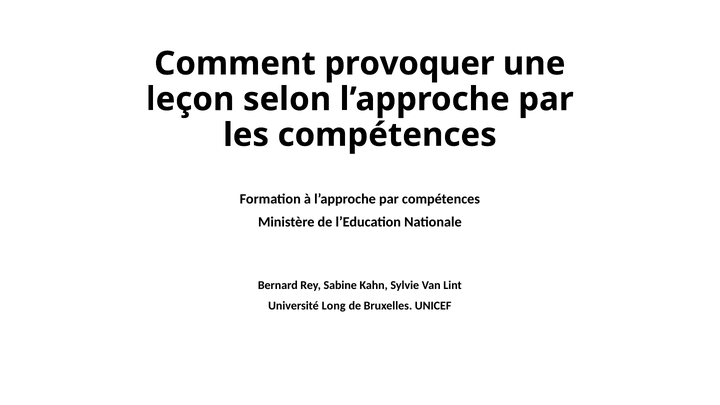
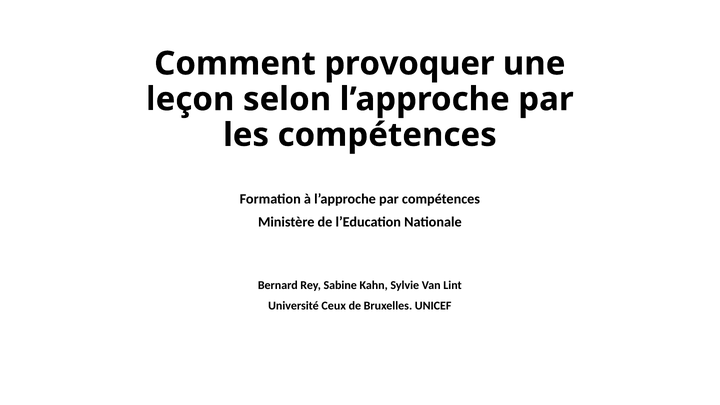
Long: Long -> Ceux (334, 306)
